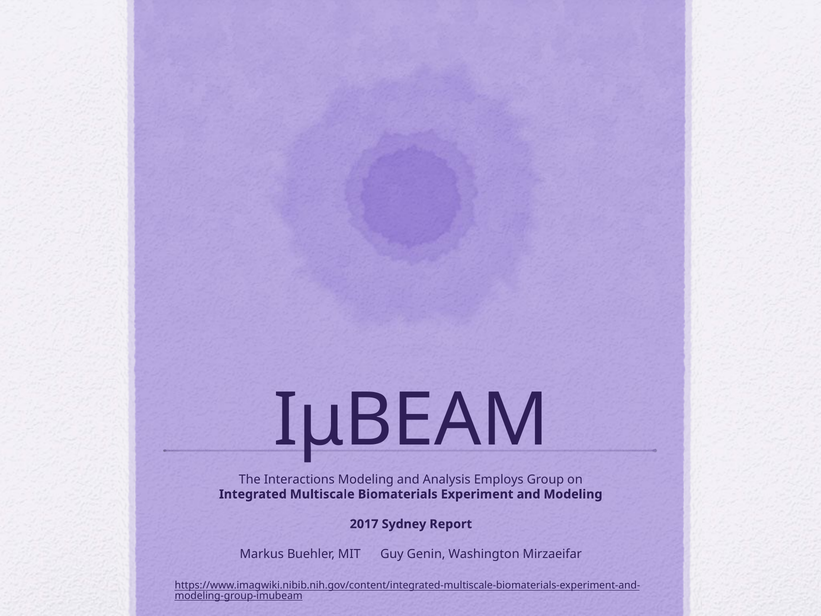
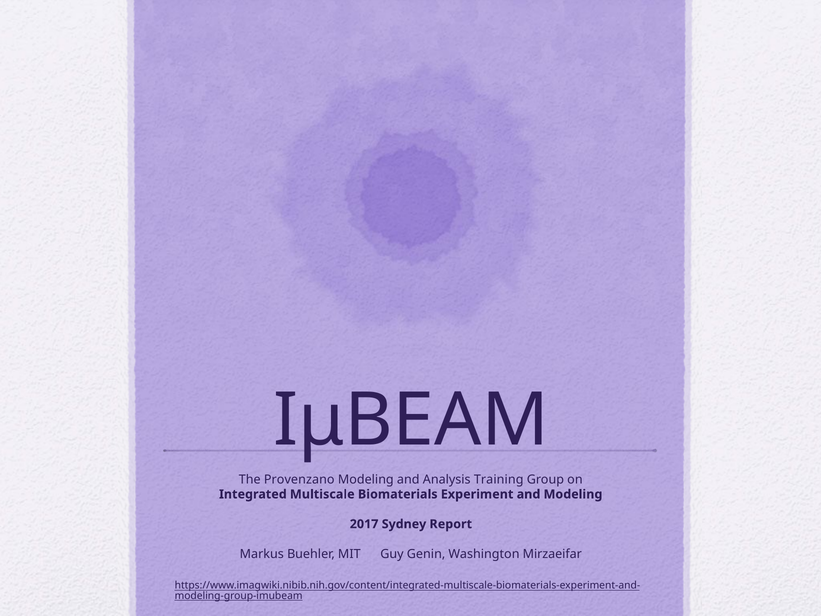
Interactions: Interactions -> Provenzano (299, 479)
Employs: Employs -> Training (499, 479)
